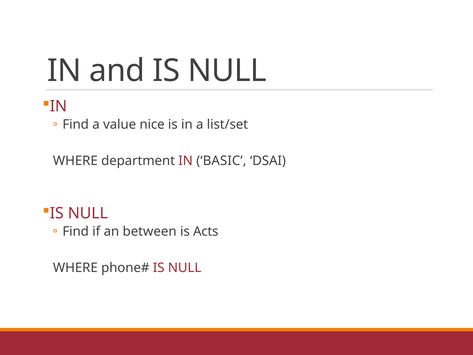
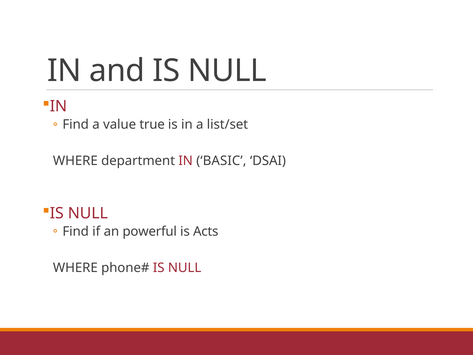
nice: nice -> true (152, 125)
between: between -> powerful (150, 231)
